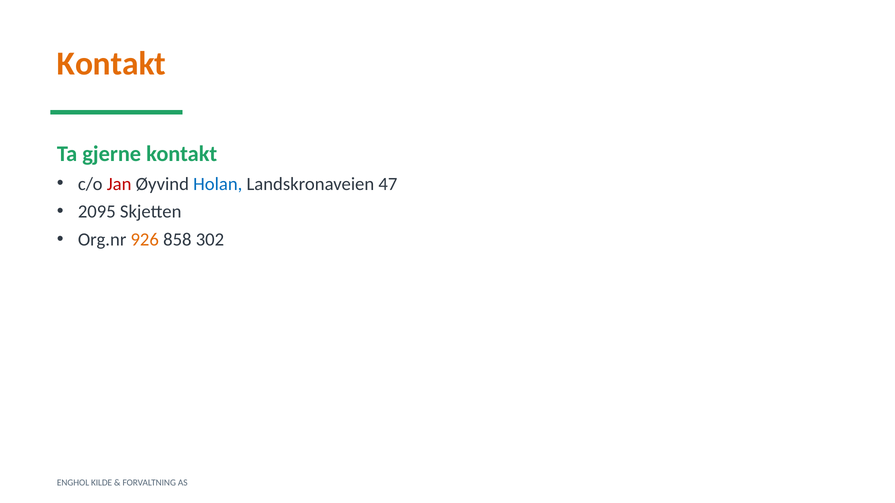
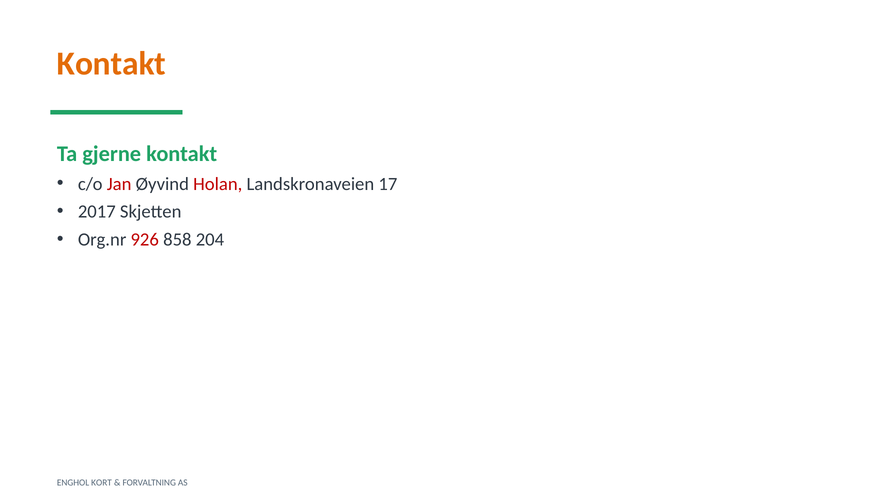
Holan colour: blue -> red (218, 184)
47: 47 -> 17 (388, 184)
2095: 2095 -> 2017 (97, 212)
926 colour: orange -> red (145, 240)
302: 302 -> 204 (210, 240)
KILDE: KILDE -> KORT (102, 483)
